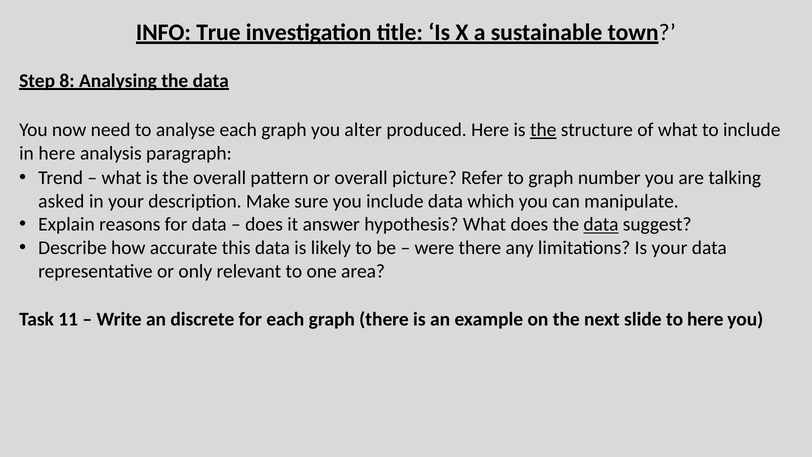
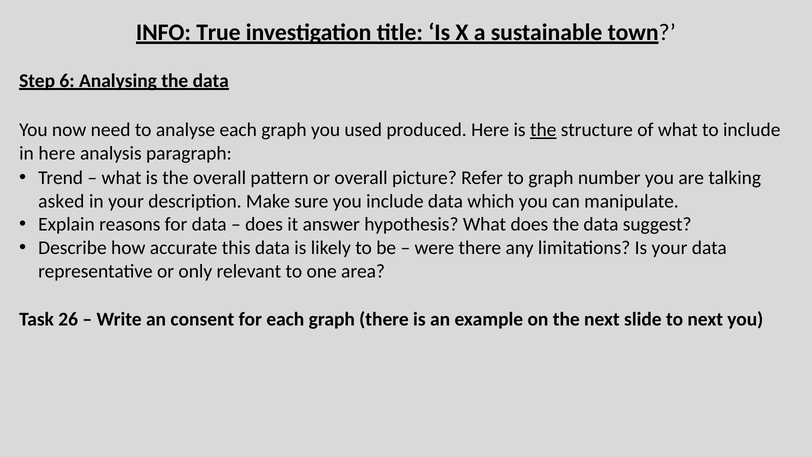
8: 8 -> 6 (67, 81)
alter: alter -> used (363, 130)
data underline: present -> none (601, 224)
11: 11 -> 26 (68, 319)
discrete: discrete -> consent (202, 319)
to here: here -> next (705, 319)
